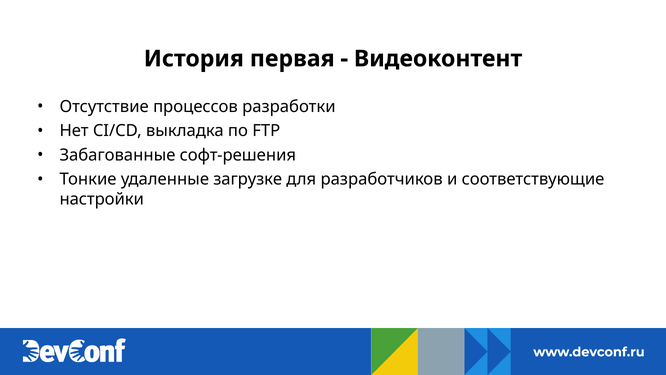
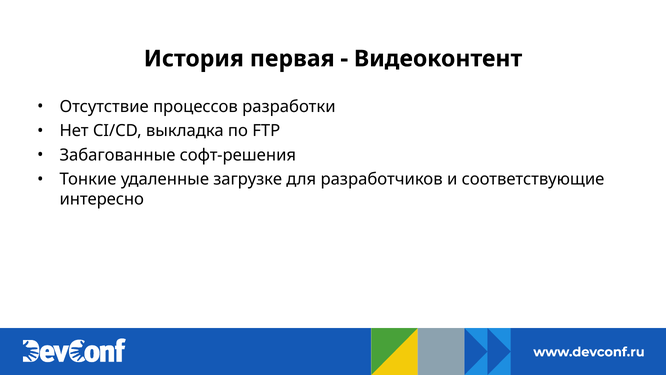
настройки: настройки -> интересно (102, 199)
